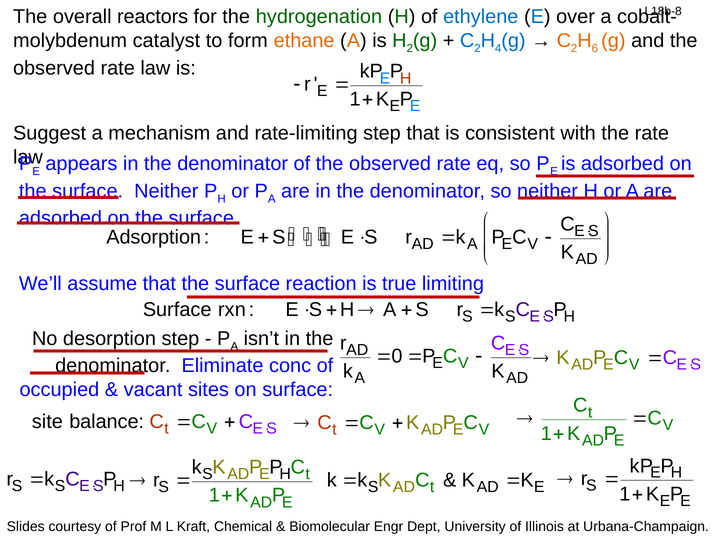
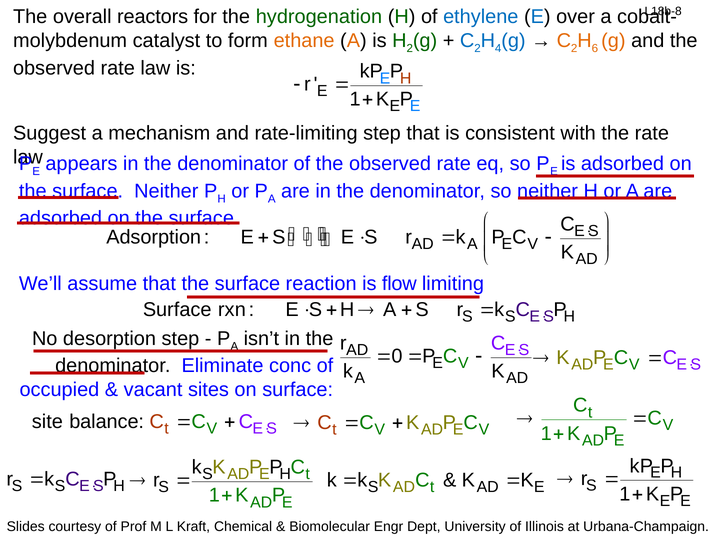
true: true -> flow (399, 283)
